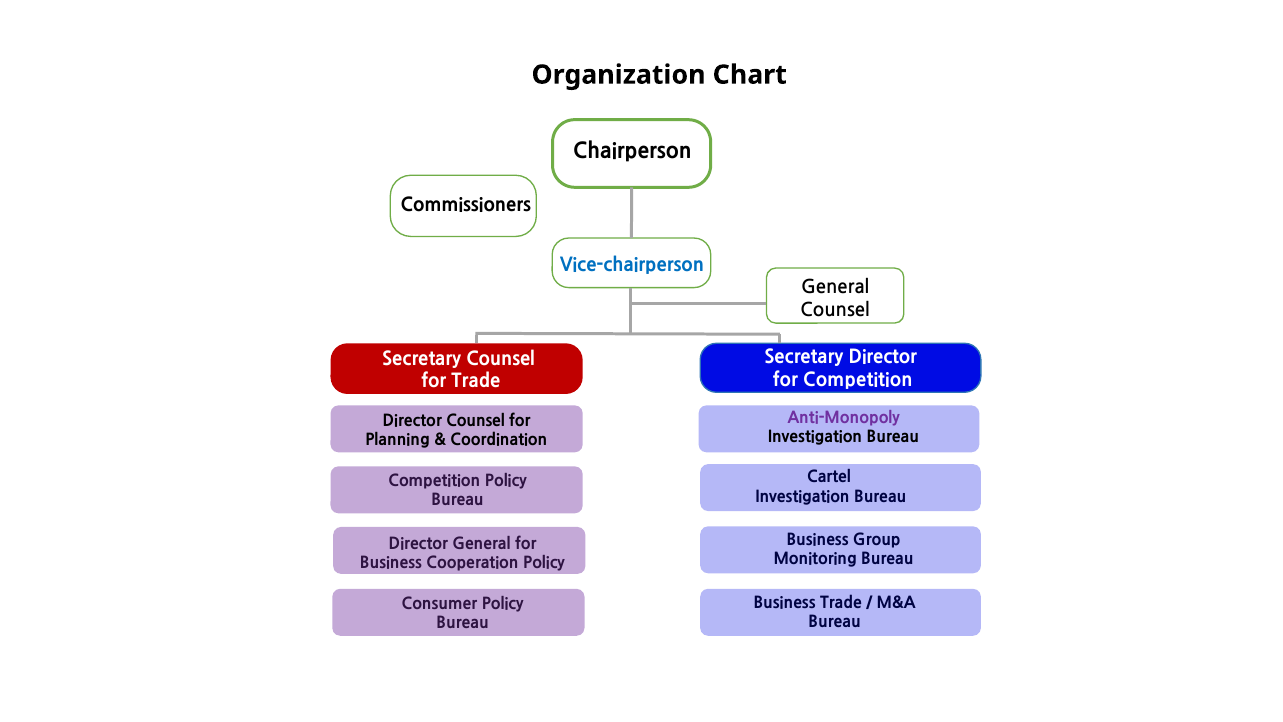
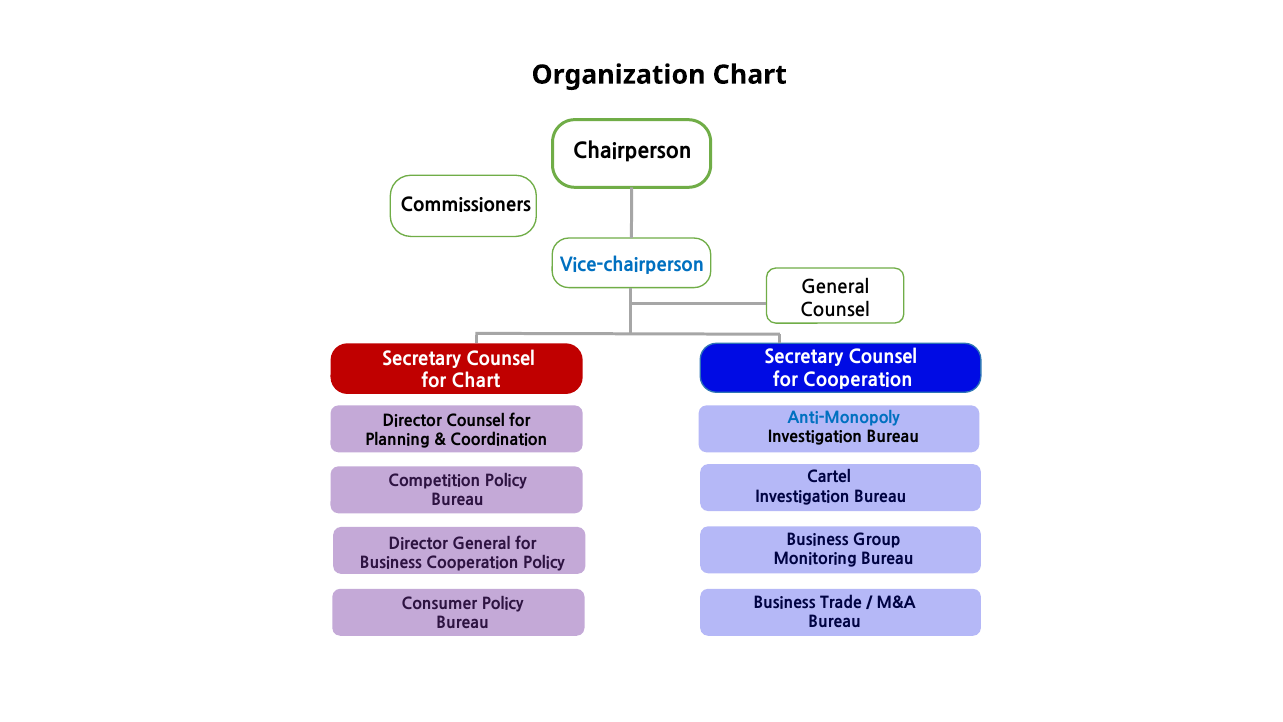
Director: Director -> Counsel (883, 357)
for Competition: Competition -> Cooperation (858, 380)
for Trade: Trade -> Chart (476, 381)
Anti-Monopoly colour: purple -> blue (844, 418)
